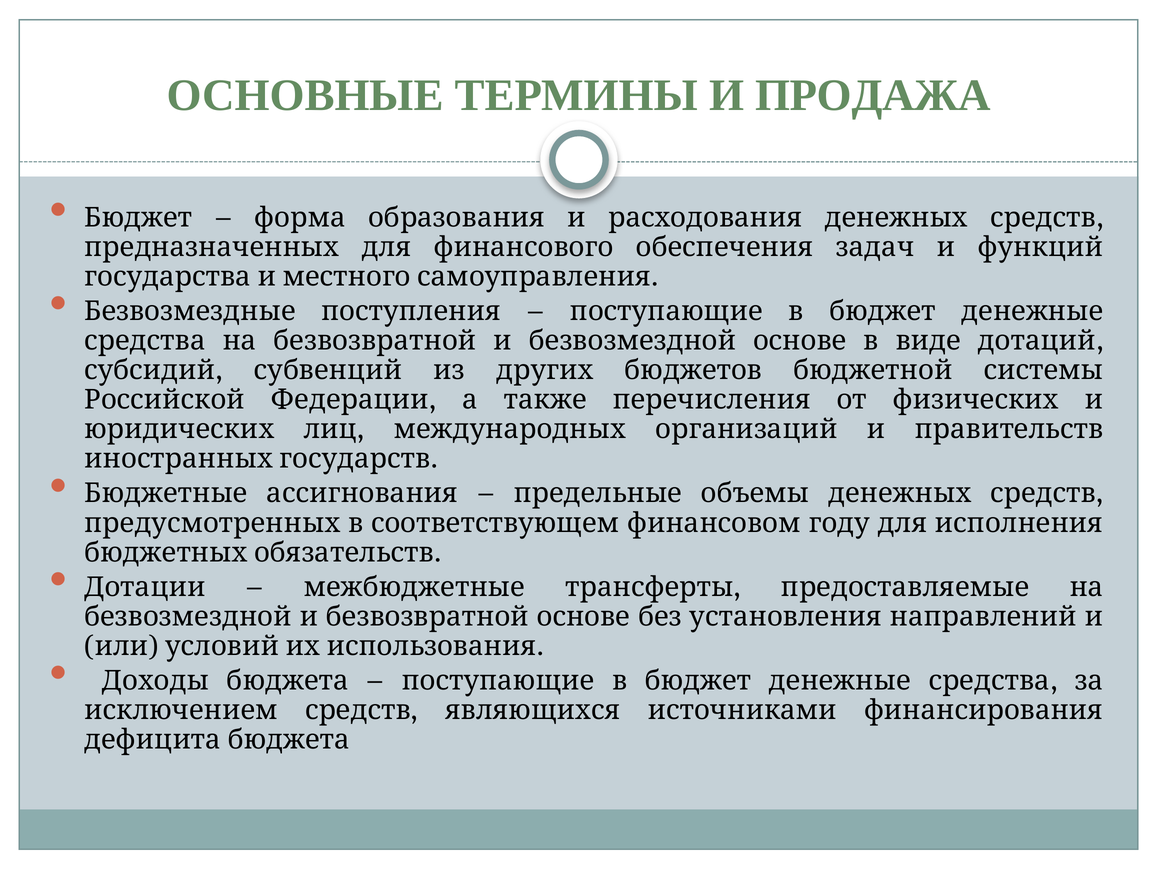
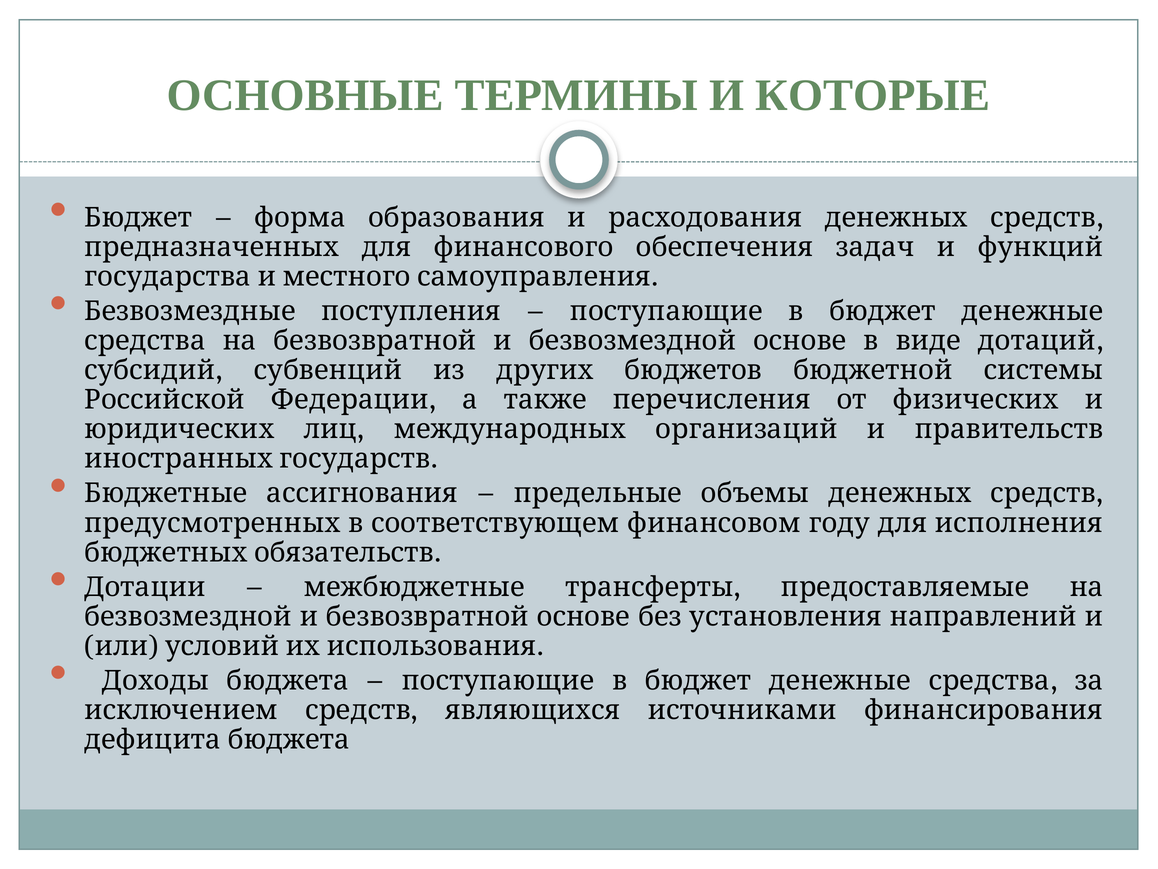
ПРОДАЖА: ПРОДАЖА -> КОТОРЫЕ (873, 95)
